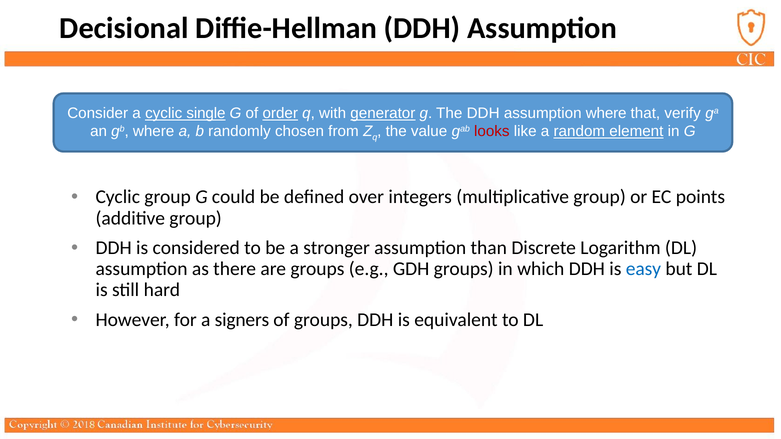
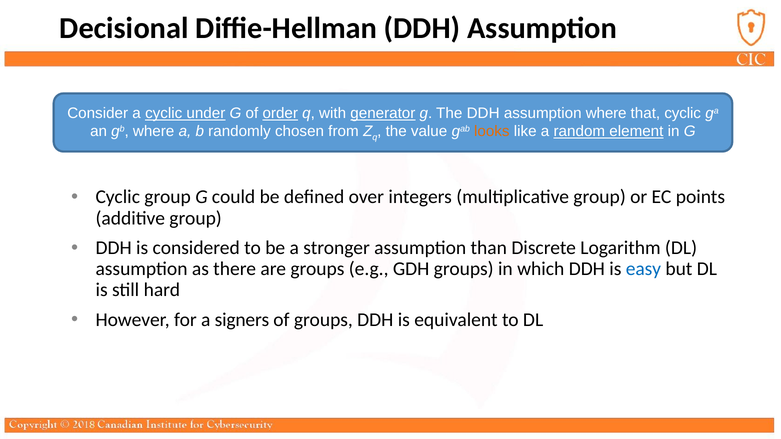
single: single -> under (206, 113)
that verify: verify -> cyclic (683, 113)
looks colour: red -> orange (492, 131)
